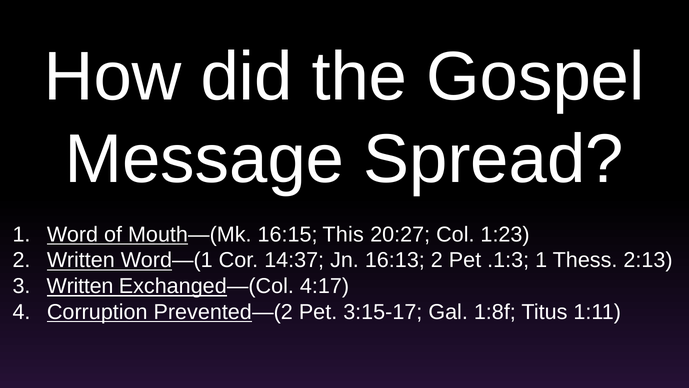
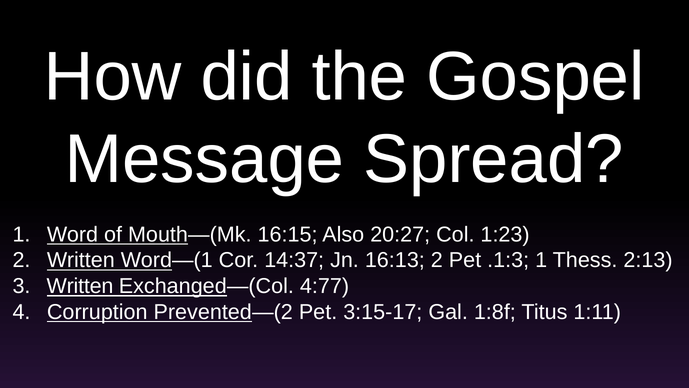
This: This -> Also (343, 234)
4:17: 4:17 -> 4:77 (325, 286)
